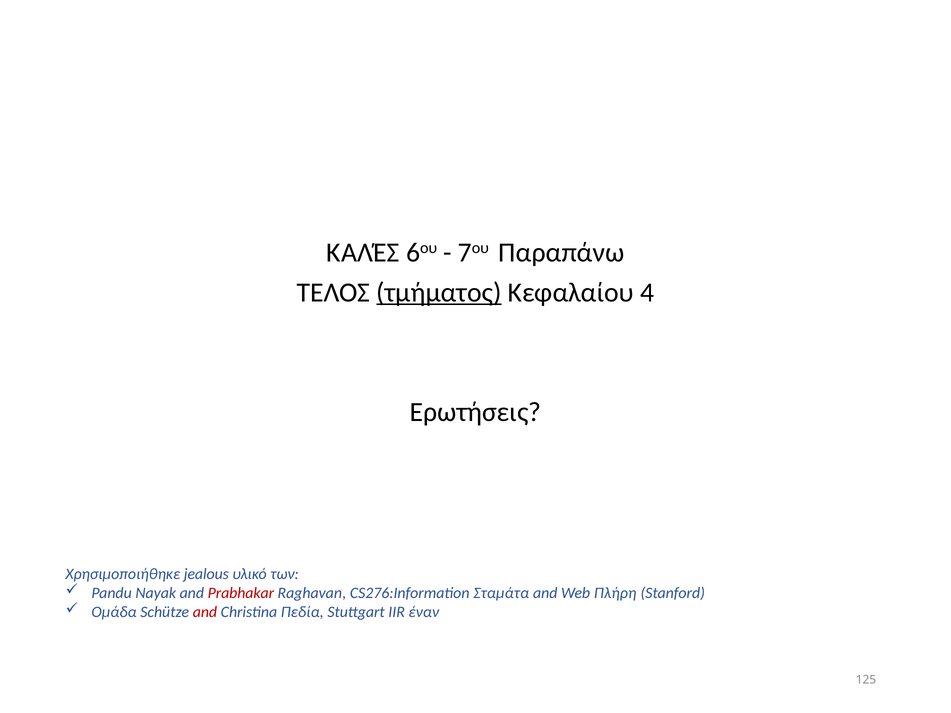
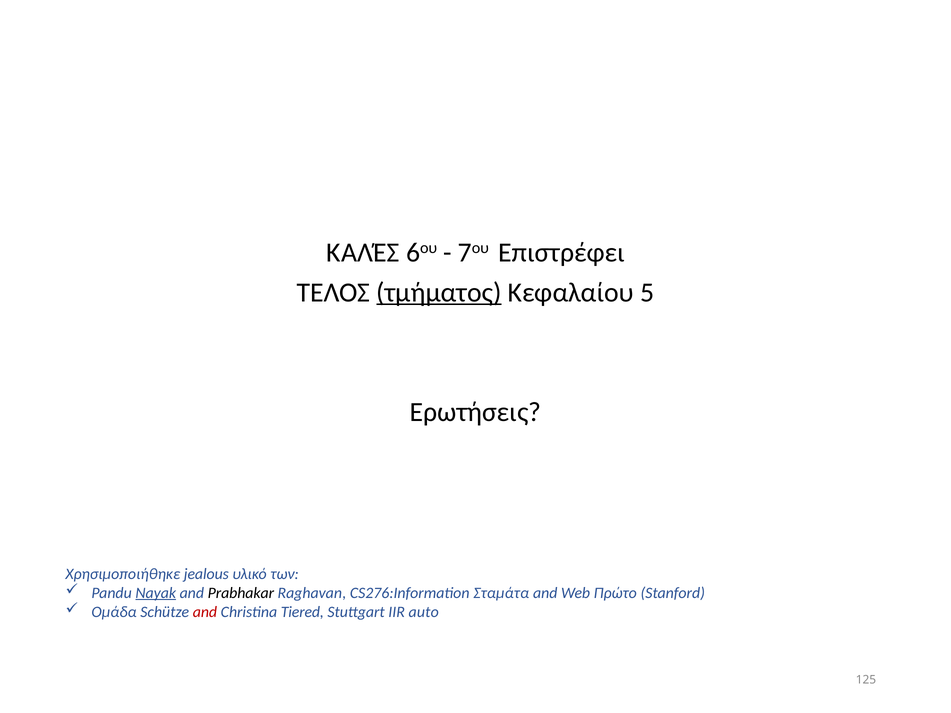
Παραπάνω: Παραπάνω -> Επιστρέφει (562, 253)
4: 4 -> 5 (647, 293)
Nayak underline: none -> present (156, 593)
Prabhakar colour: red -> black (241, 593)
Πλήρη: Πλήρη -> Πρώτο (615, 593)
Πεδία: Πεδία -> Tiered (302, 612)
έναν: έναν -> auto (424, 612)
